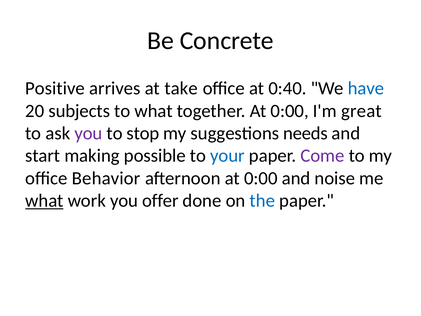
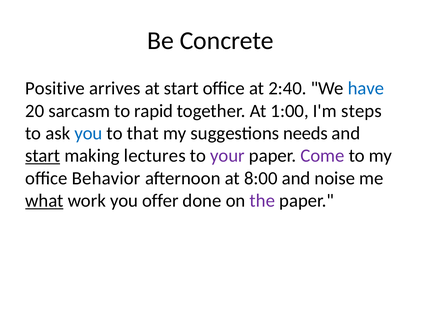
at take: take -> start (181, 88)
0:40: 0:40 -> 2:40 (288, 88)
subjects: subjects -> sarcasm (79, 111)
to what: what -> rapid (154, 111)
together At 0:00: 0:00 -> 1:00 (290, 111)
great: great -> steps (362, 111)
you colour: purple -> blue (88, 133)
stop: stop -> that (143, 133)
start underline: none -> present (43, 156)
possible: possible -> lectures (155, 156)
your colour: blue -> purple (227, 156)
afternoon at 0:00: 0:00 -> 8:00 (261, 178)
the colour: blue -> purple (262, 201)
